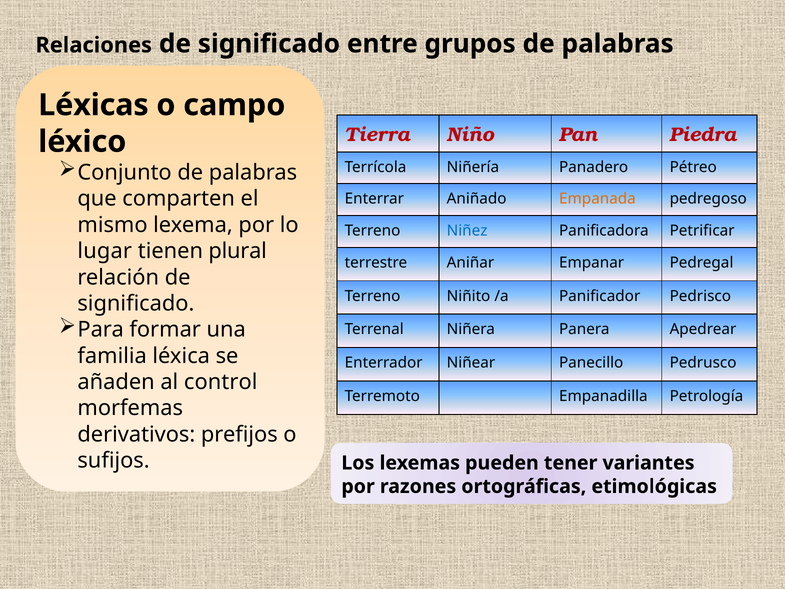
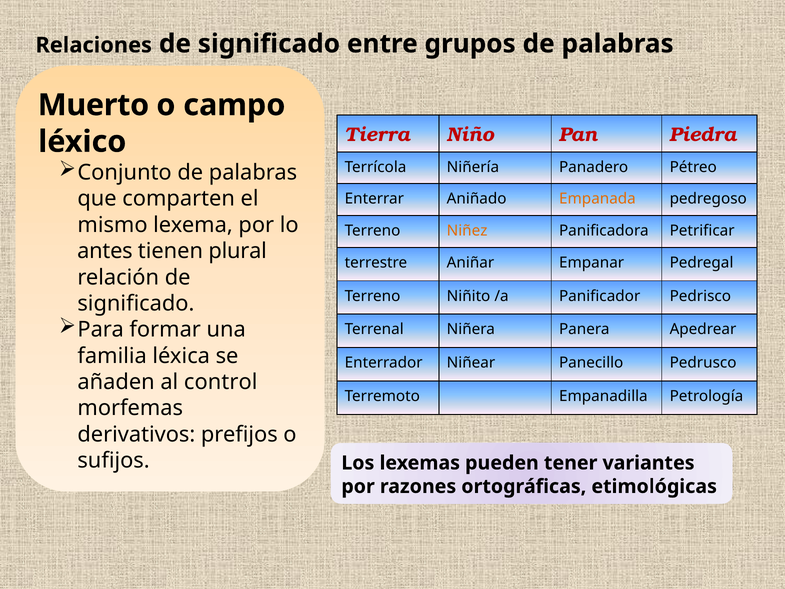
Léxicas: Léxicas -> Muerto (94, 105)
Niñez colour: blue -> orange (467, 231)
lugar: lugar -> antes (105, 251)
